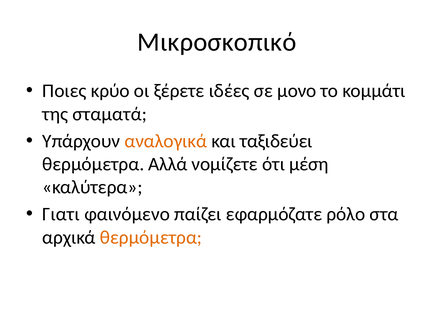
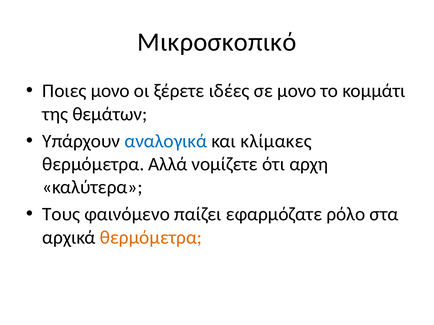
Ποιες κρύο: κρύο -> μονο (110, 91)
σταματά: σταματά -> θεμάτων (110, 114)
αναλογικά colour: orange -> blue (166, 141)
ταξιδεύει: ταξιδεύει -> κλίμακες (276, 141)
μέση: μέση -> αρχη (309, 164)
Γιατι: Γιατι -> Τους (61, 215)
